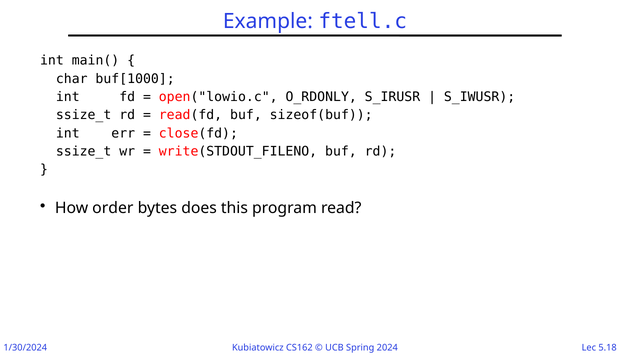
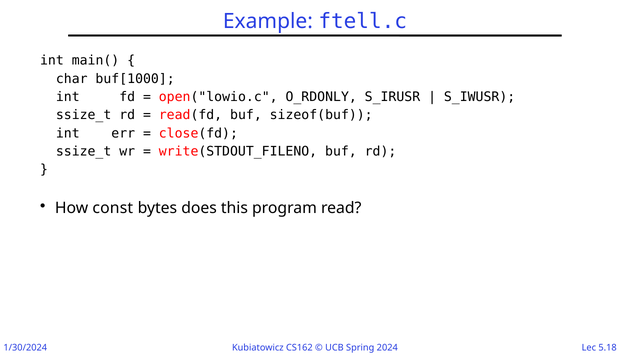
order: order -> const (113, 208)
